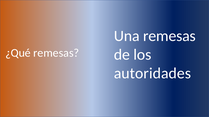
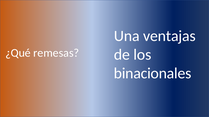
Una remesas: remesas -> ventajas (169, 36)
autoridades: autoridades -> binacionales (153, 74)
